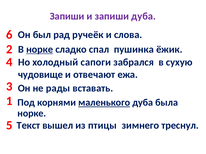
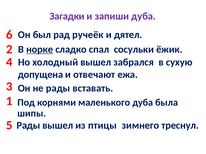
Запиши: Запиши -> Загадки (67, 16)
слова: слова -> дятел (128, 35)
пушинка: пушинка -> сосульки (134, 49)
холодный сапоги: сапоги -> вышел (96, 62)
чудовище: чудовище -> допущена (40, 75)
маленького underline: present -> none (104, 103)
норке: норке -> шипы (32, 114)
Текст: Текст -> Рады (28, 126)
